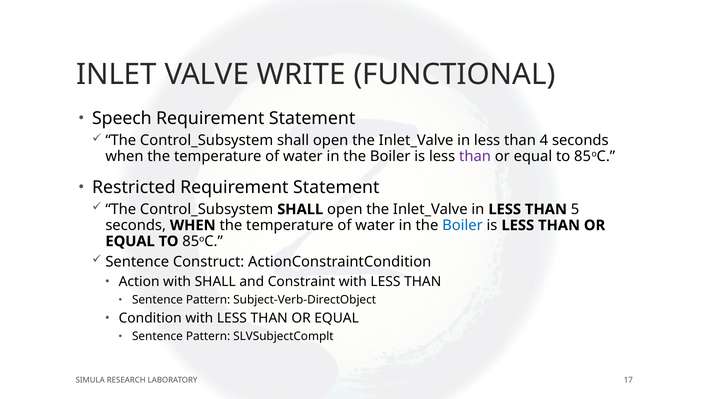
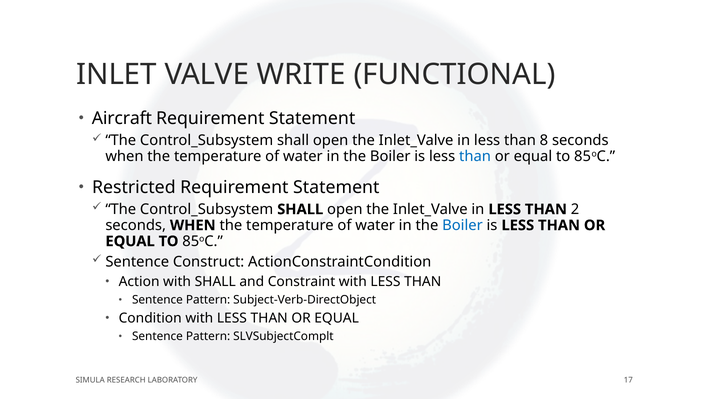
Speech: Speech -> Aircraft (122, 118)
4: 4 -> 8 (544, 140)
than colour: purple -> blue (475, 156)
5: 5 -> 2 (575, 209)
